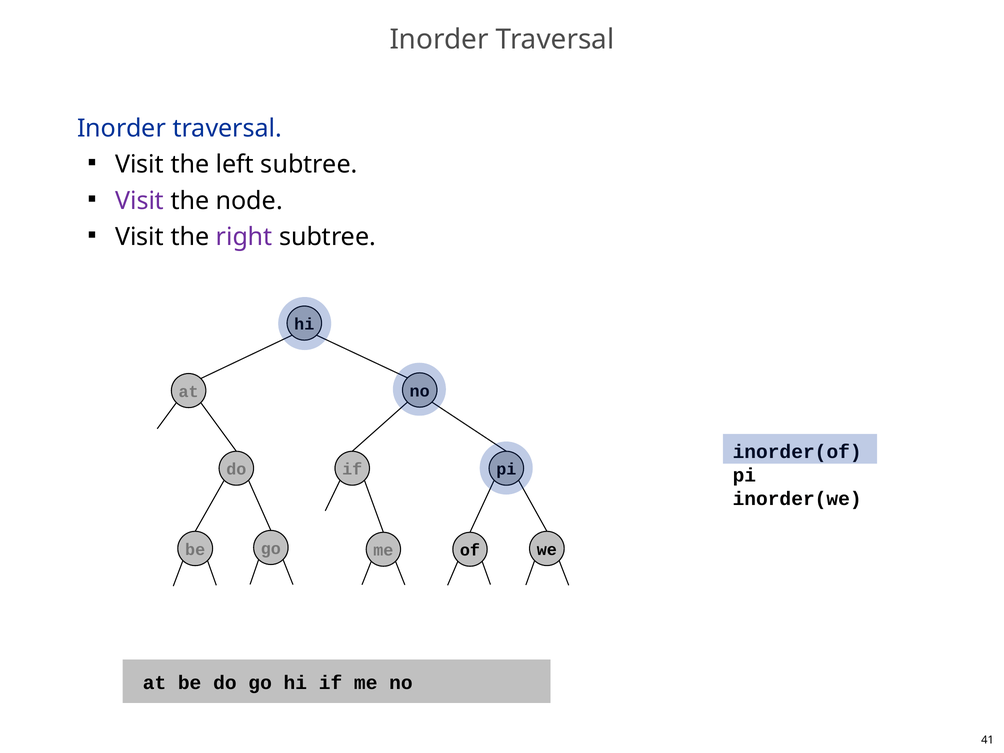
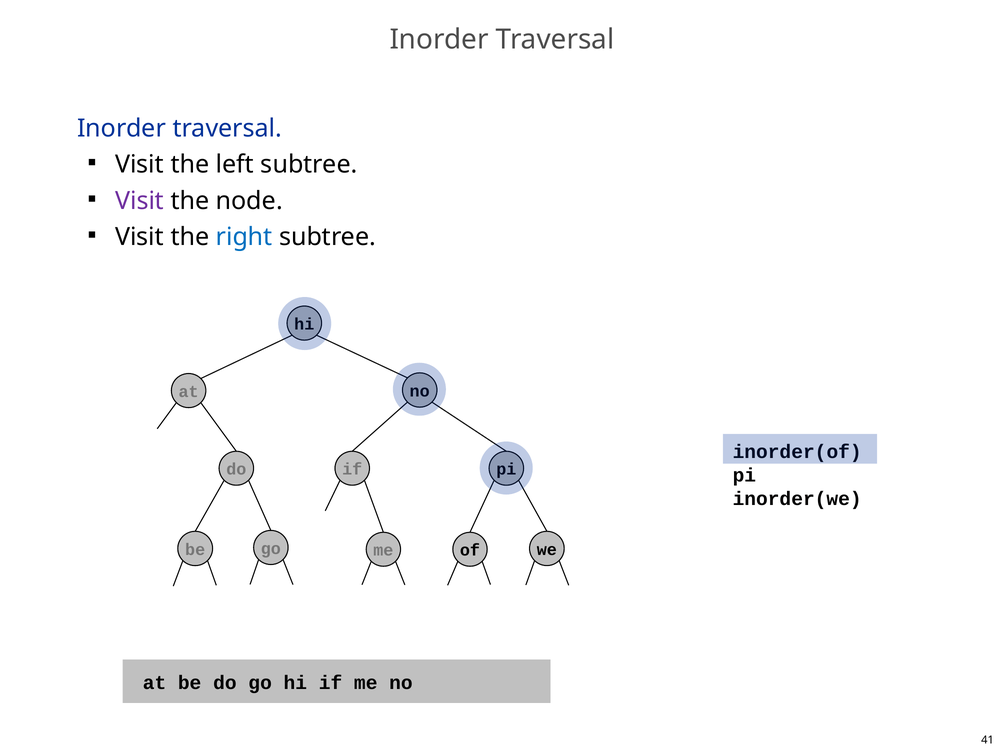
right colour: purple -> blue (244, 237)
